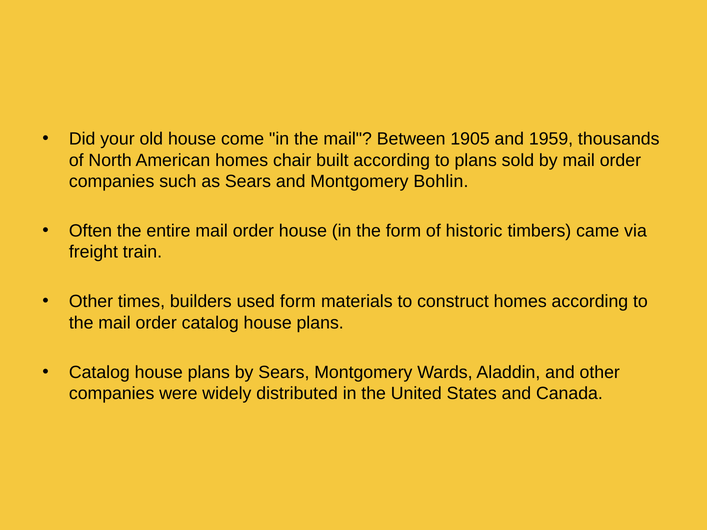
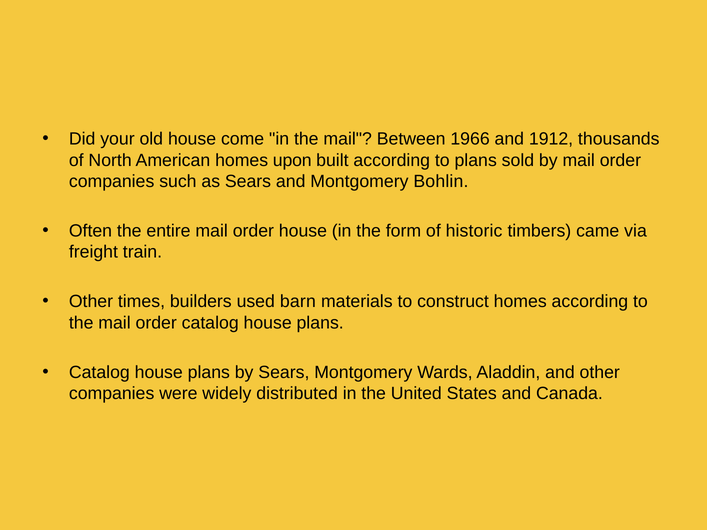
1905: 1905 -> 1966 (470, 139)
1959: 1959 -> 1912 (551, 139)
chair: chair -> upon (292, 160)
used form: form -> barn (298, 302)
